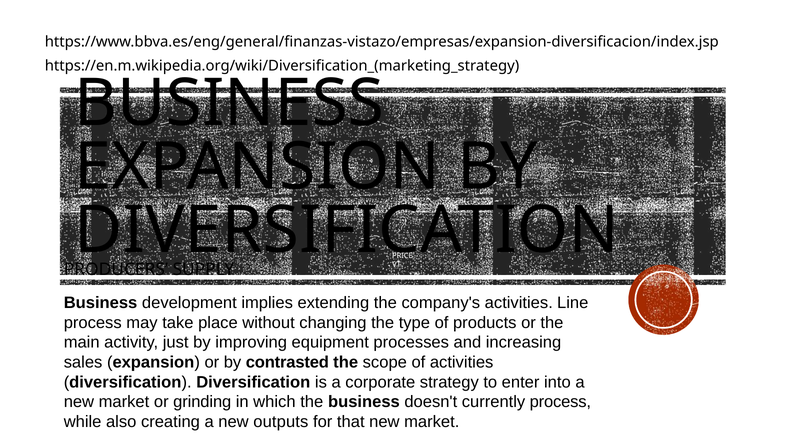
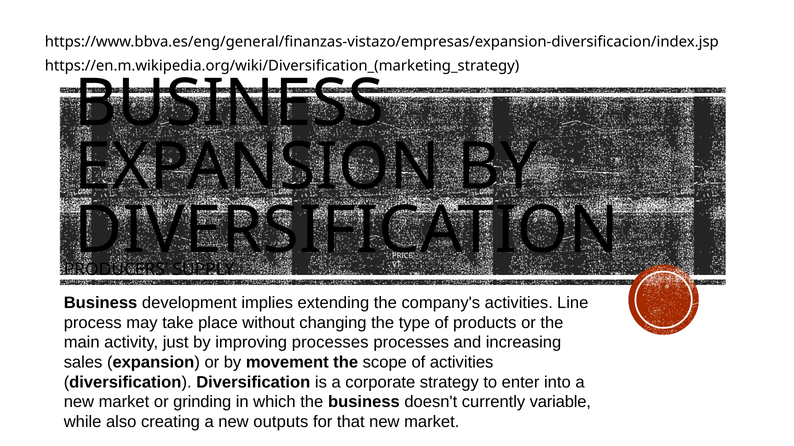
improving equipment: equipment -> processes (330, 343)
contrasted: contrasted -> movement (287, 363)
currently process: process -> variable (560, 403)
